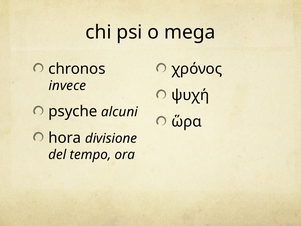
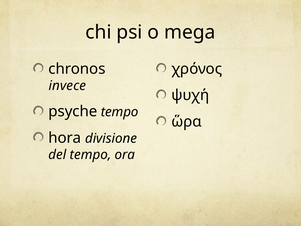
psyche alcuni: alcuni -> tempo (120, 112)
